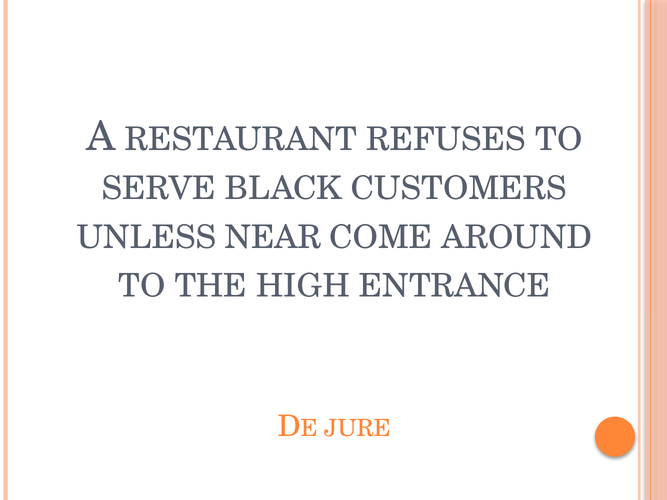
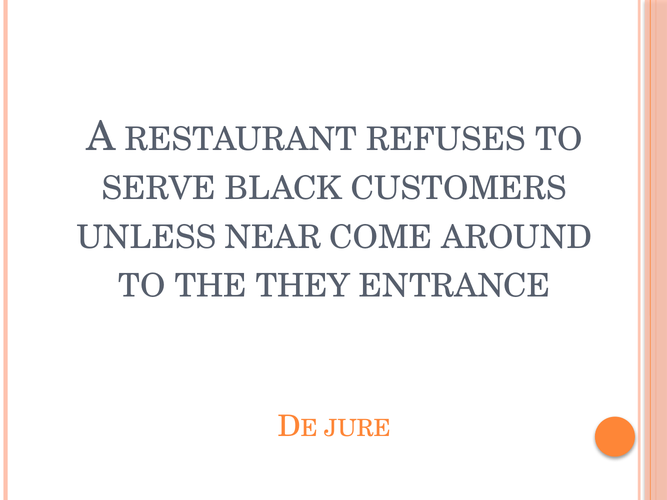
HIGH: HIGH -> THEY (303, 286)
